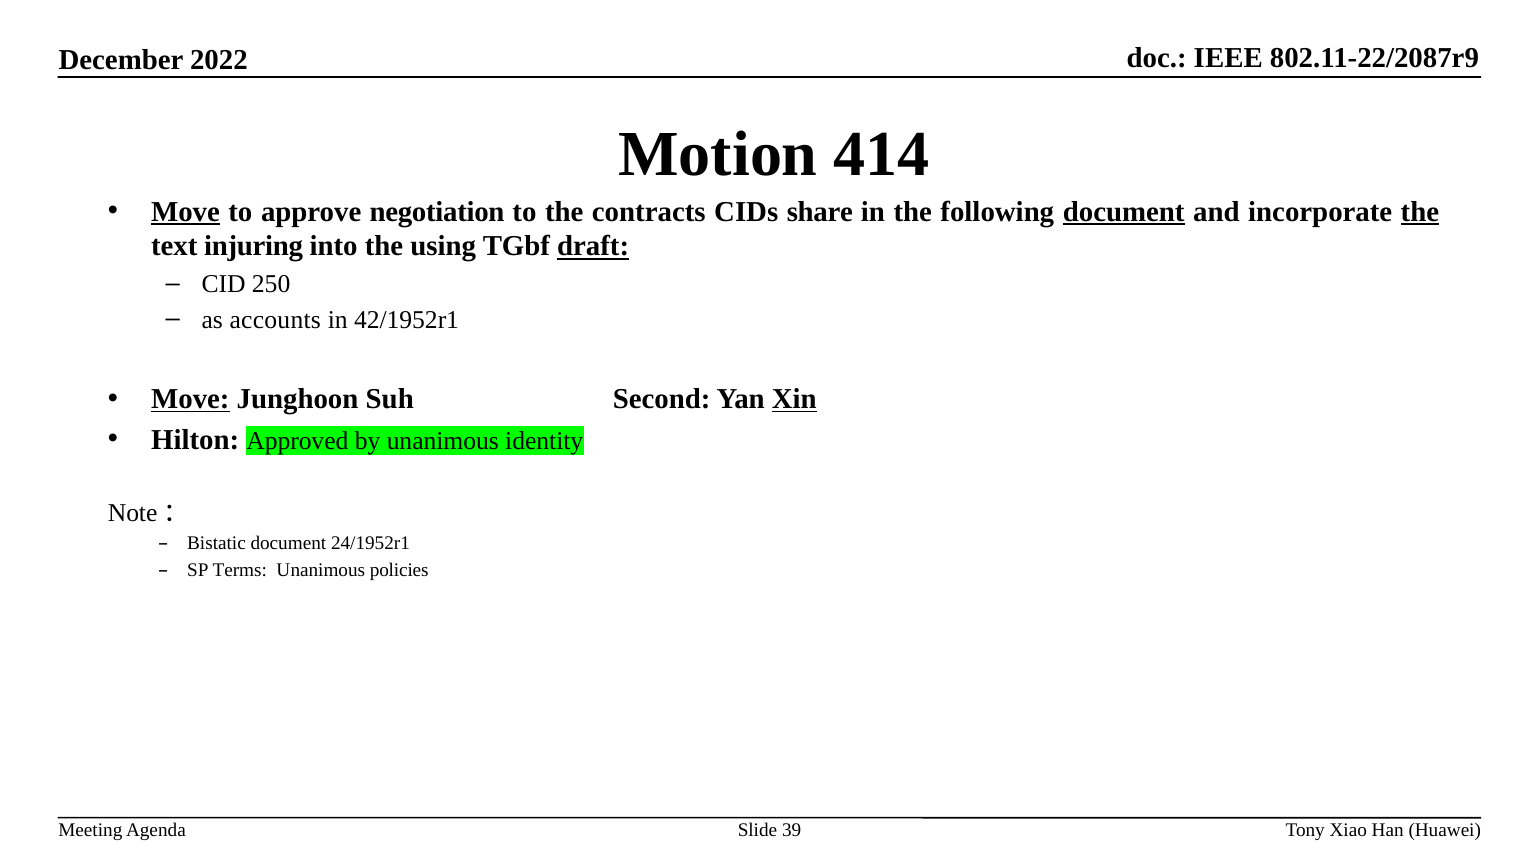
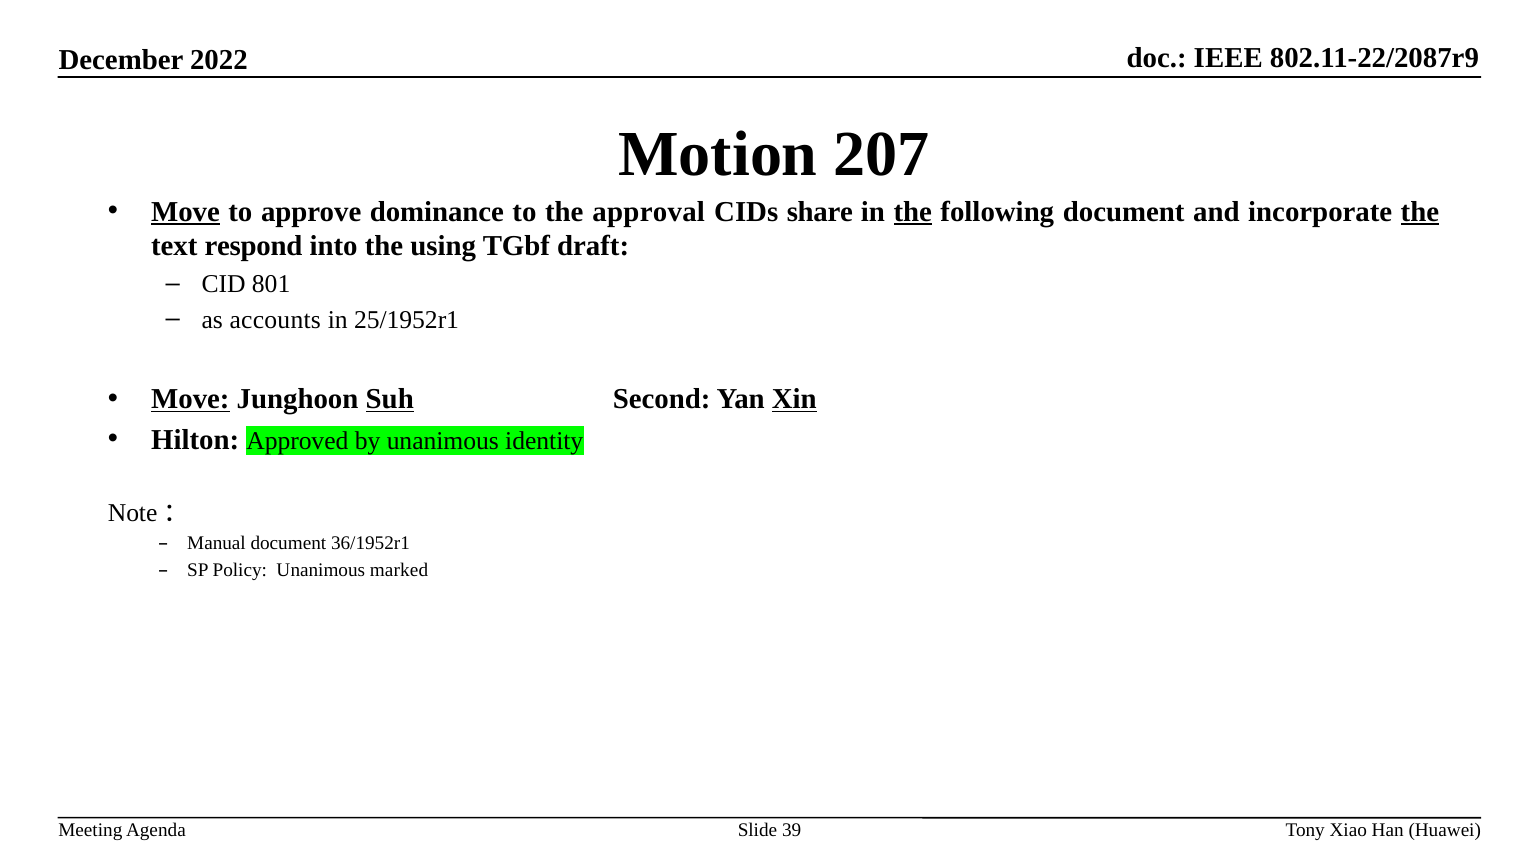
414: 414 -> 207 (882, 155)
negotiation: negotiation -> dominance (437, 212)
contracts: contracts -> approval (649, 212)
the underline: none -> present (913, 212)
document underline: present -> none (1124, 212)
injuring: injuring -> respond (254, 246)
draft underline: present -> none (593, 246)
250: 250 -> 801 (271, 284)
42/1952r1: 42/1952r1 -> 25/1952r1 (407, 320)
Suh underline: none -> present (390, 399)
Bistatic: Bistatic -> Manual (216, 543)
24/1952r1: 24/1952r1 -> 36/1952r1 (370, 543)
Terms: Terms -> Policy (240, 570)
policies: policies -> marked (399, 570)
